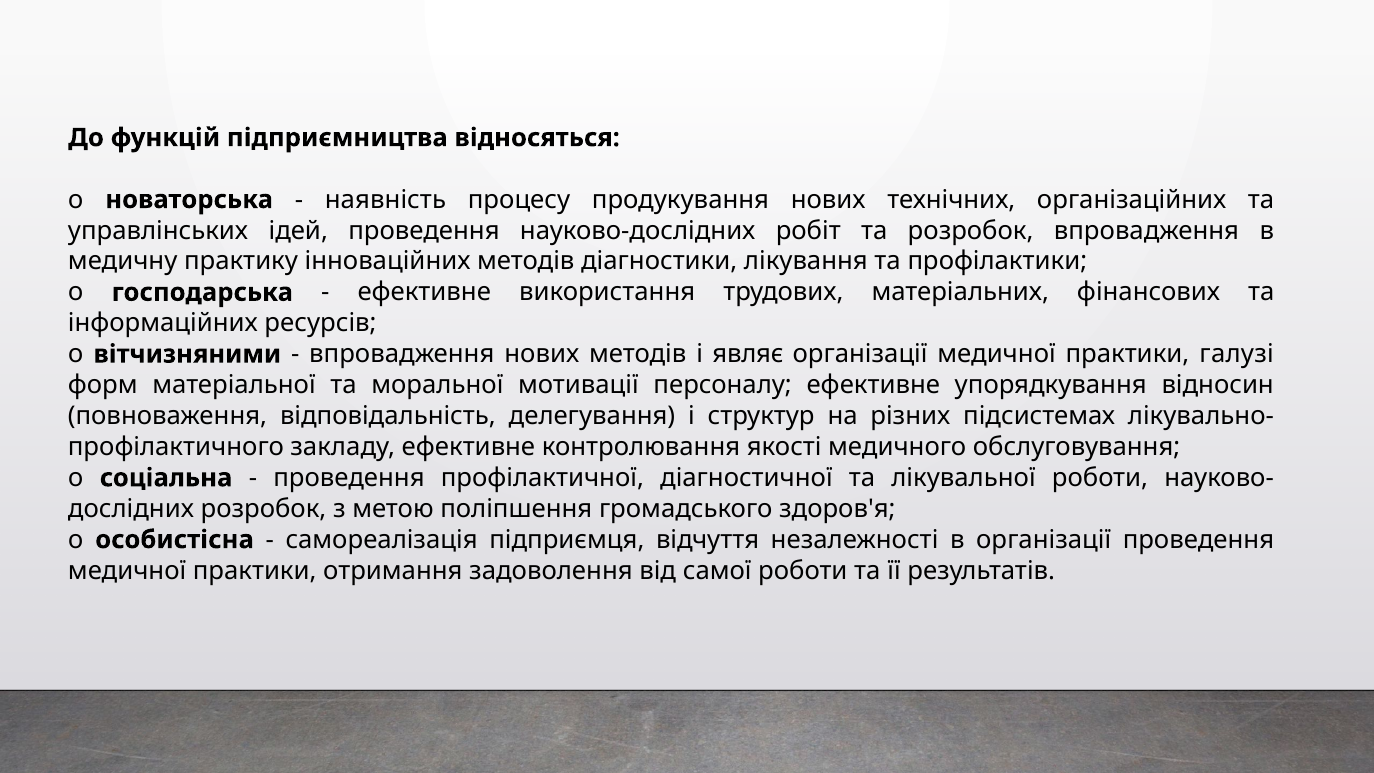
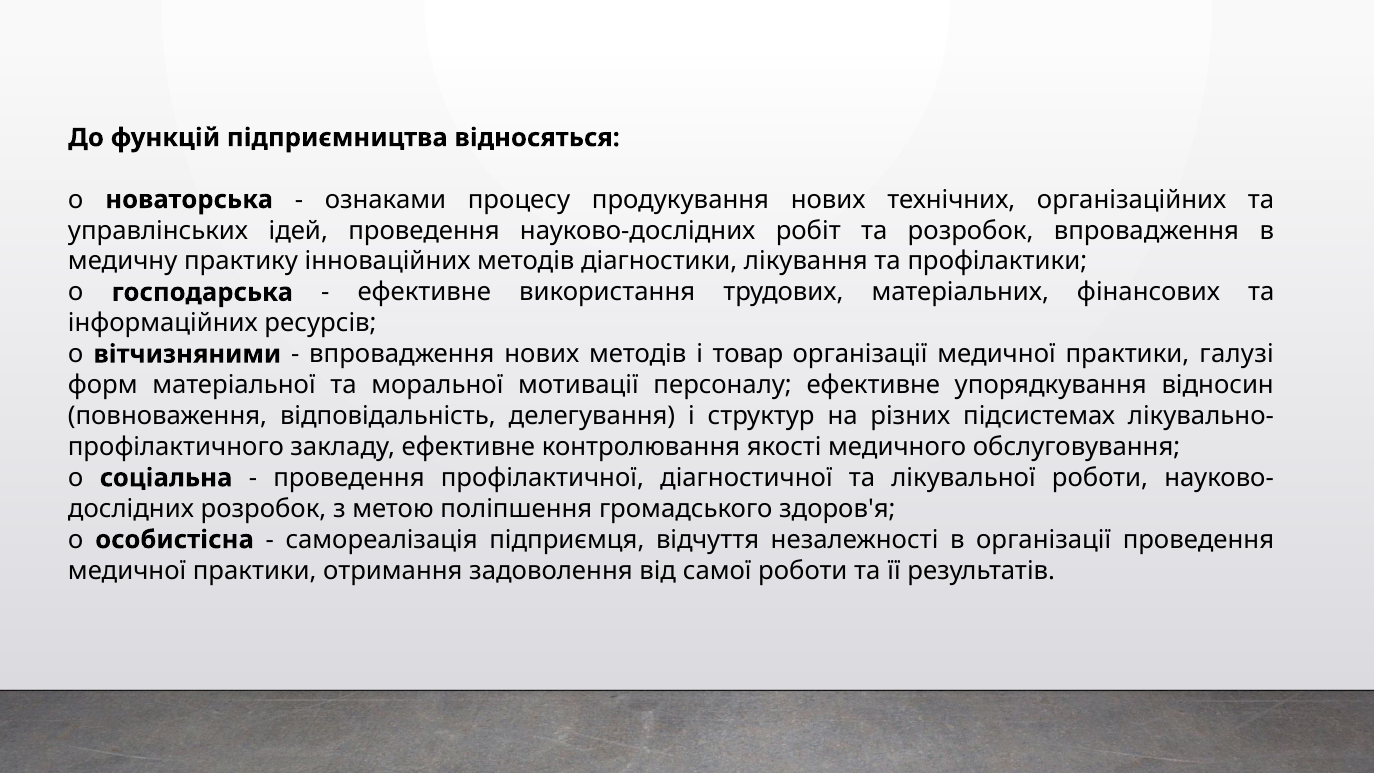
наявність: наявність -> ознаками (386, 200)
являє: являє -> товар (748, 354)
